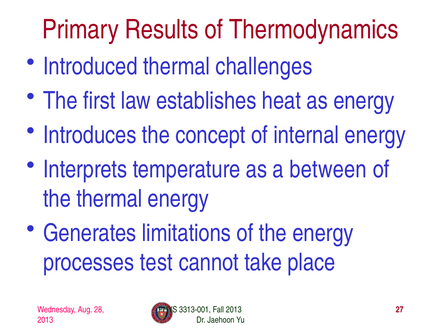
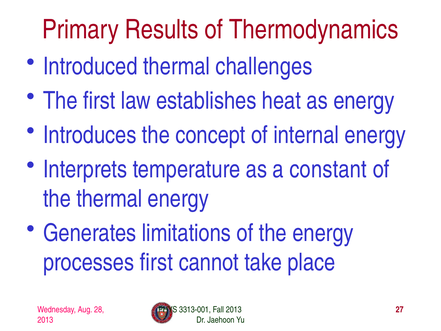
between: between -> constant (328, 169)
processes test: test -> first (156, 262)
